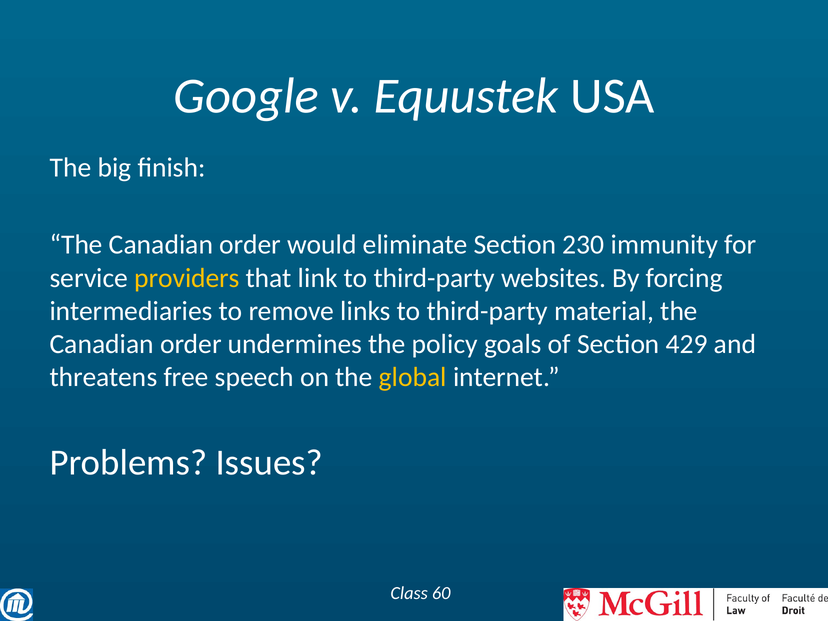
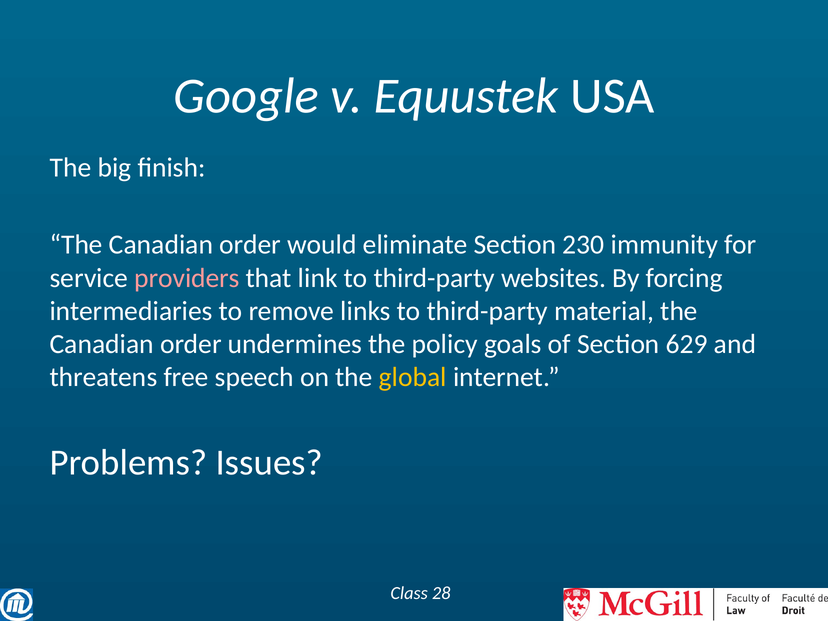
providers colour: yellow -> pink (187, 278)
429: 429 -> 629 (687, 344)
60: 60 -> 28 (441, 593)
